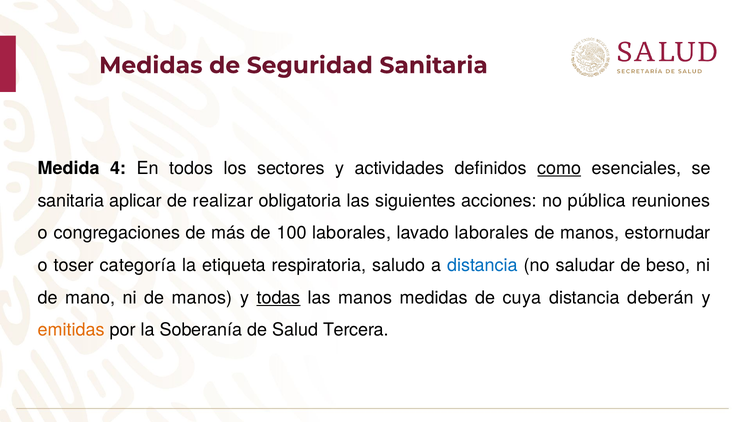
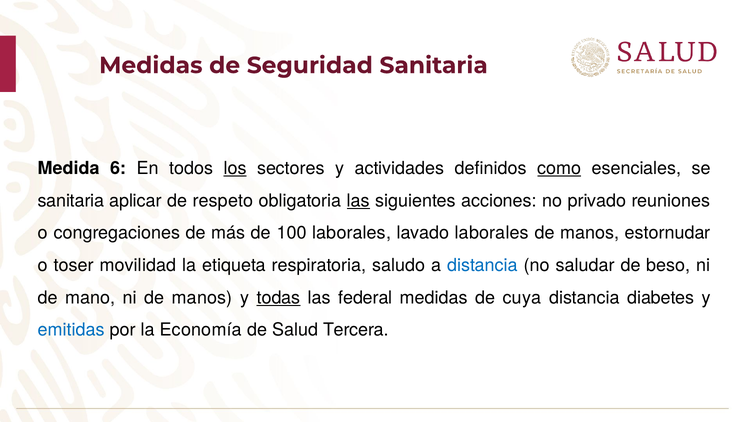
4: 4 -> 6 (118, 168)
los underline: none -> present (235, 168)
realizar: realizar -> respeto (223, 201)
las underline: none -> present (358, 201)
pública: pública -> privado (597, 201)
categoría: categoría -> movilidad (138, 265)
las manos: manos -> federal (365, 297)
deberán: deberán -> diabetes (661, 297)
emitidas colour: orange -> blue (71, 330)
Soberanía: Soberanía -> Economía (201, 330)
